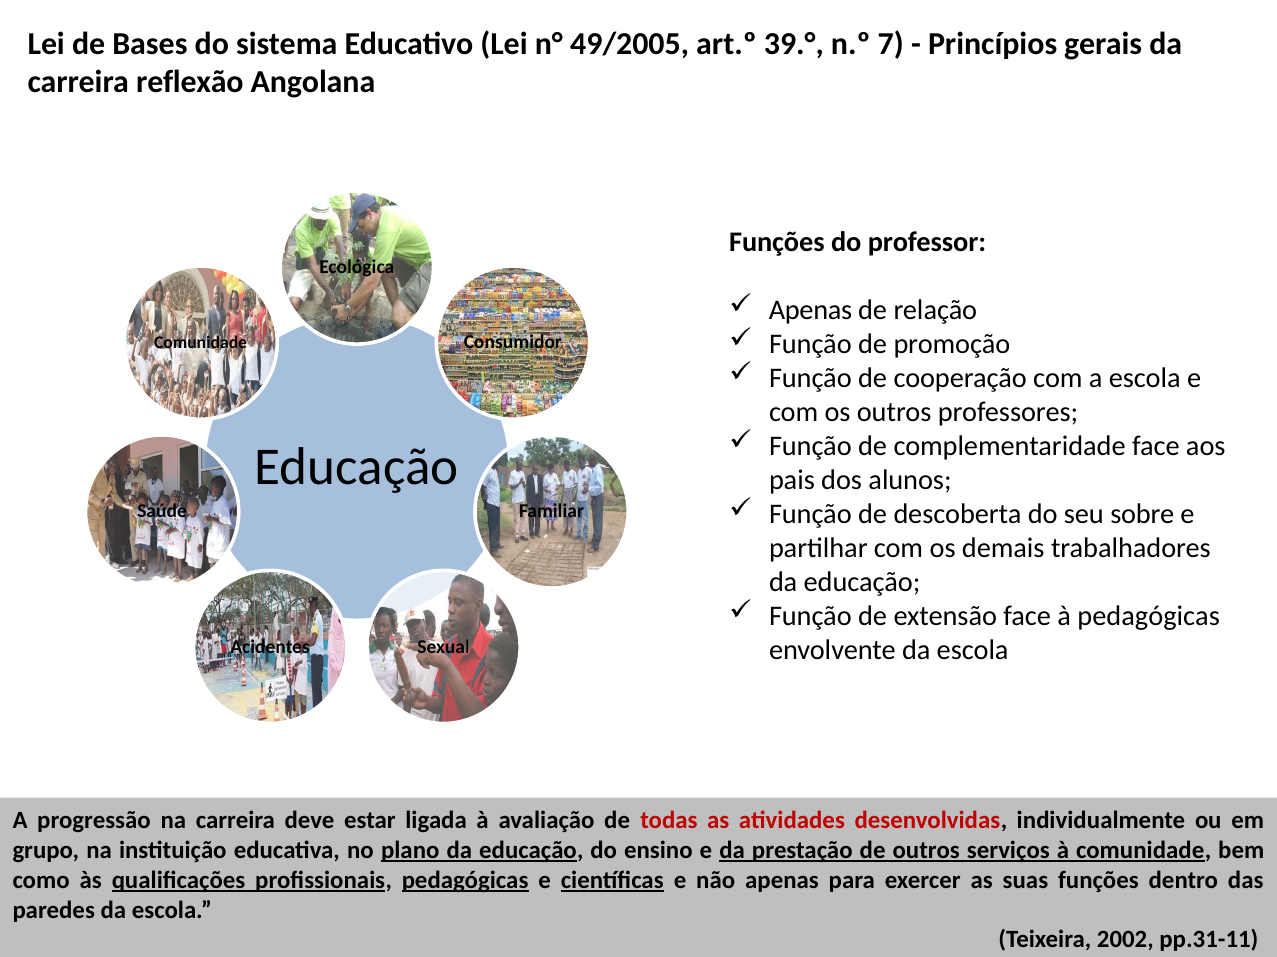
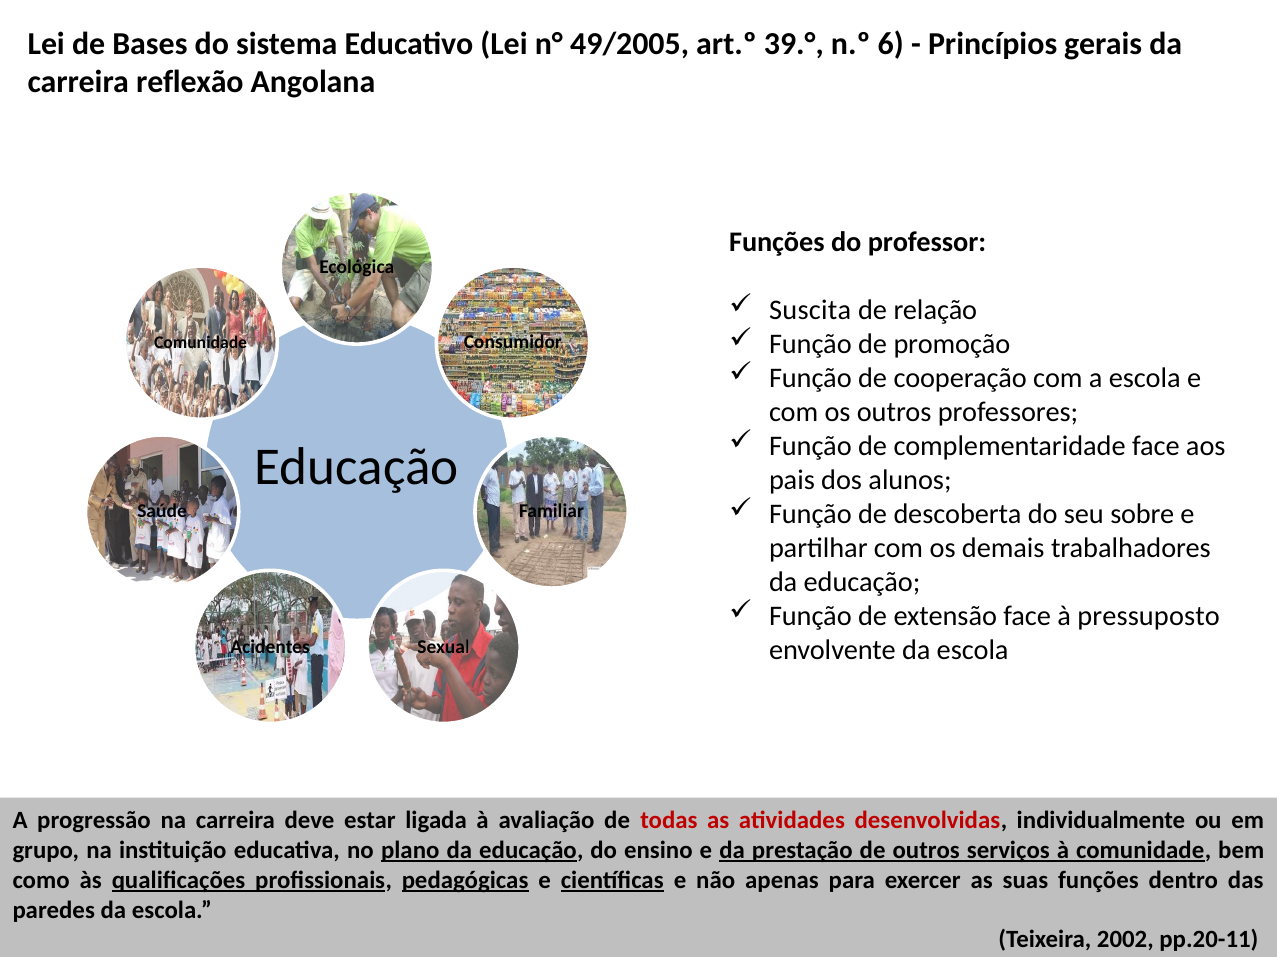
7: 7 -> 6 (891, 44)
Apenas: Apenas -> Suscita (810, 311)
à pedagógicas: pedagógicas -> pressuposto (1149, 617)
pp.31-11: pp.31-11 -> pp.20-11 (1209, 940)
